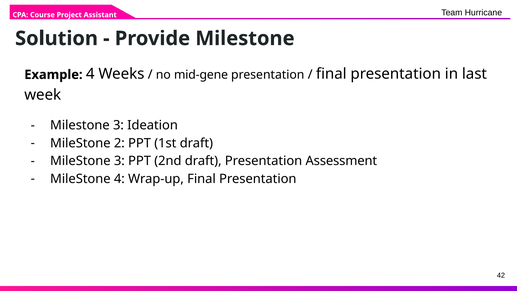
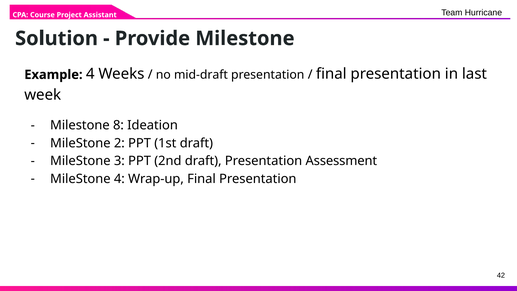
mid-gene: mid-gene -> mid-draft (201, 75)
3: 3 -> 8 (118, 125)
